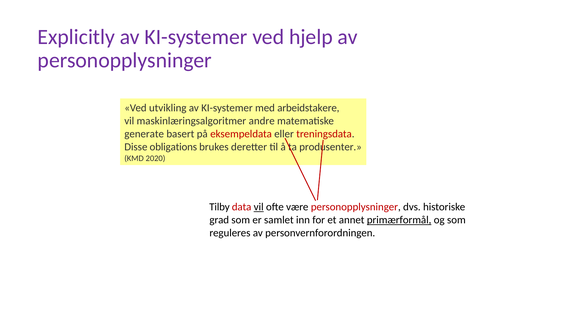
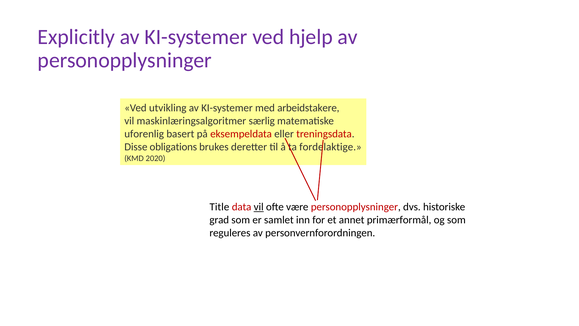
andre: andre -> særlig (262, 121)
generate: generate -> uforenlig (144, 134)
produsenter: produsenter -> fordelaktige (330, 147)
Tilby: Tilby -> Title (219, 207)
primærformål underline: present -> none (399, 220)
